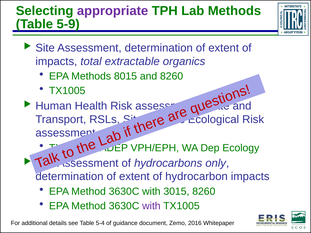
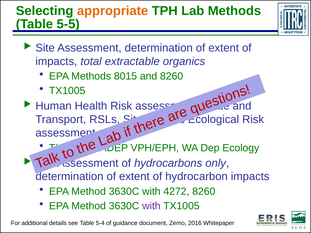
appropriate colour: purple -> orange (113, 11)
5-9: 5-9 -> 5-5 (68, 24)
3015: 3015 -> 4272 (176, 192)
